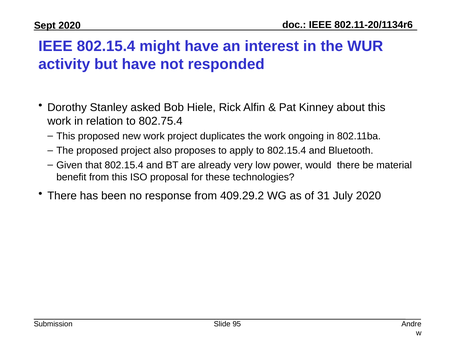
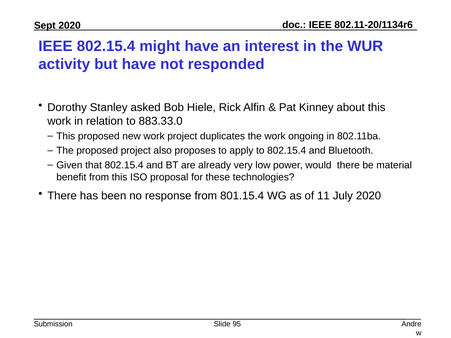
802.75.4: 802.75.4 -> 883.33.0 (161, 121)
409.29.2: 409.29.2 -> 801.15.4 (242, 196)
31: 31 -> 11 (323, 196)
